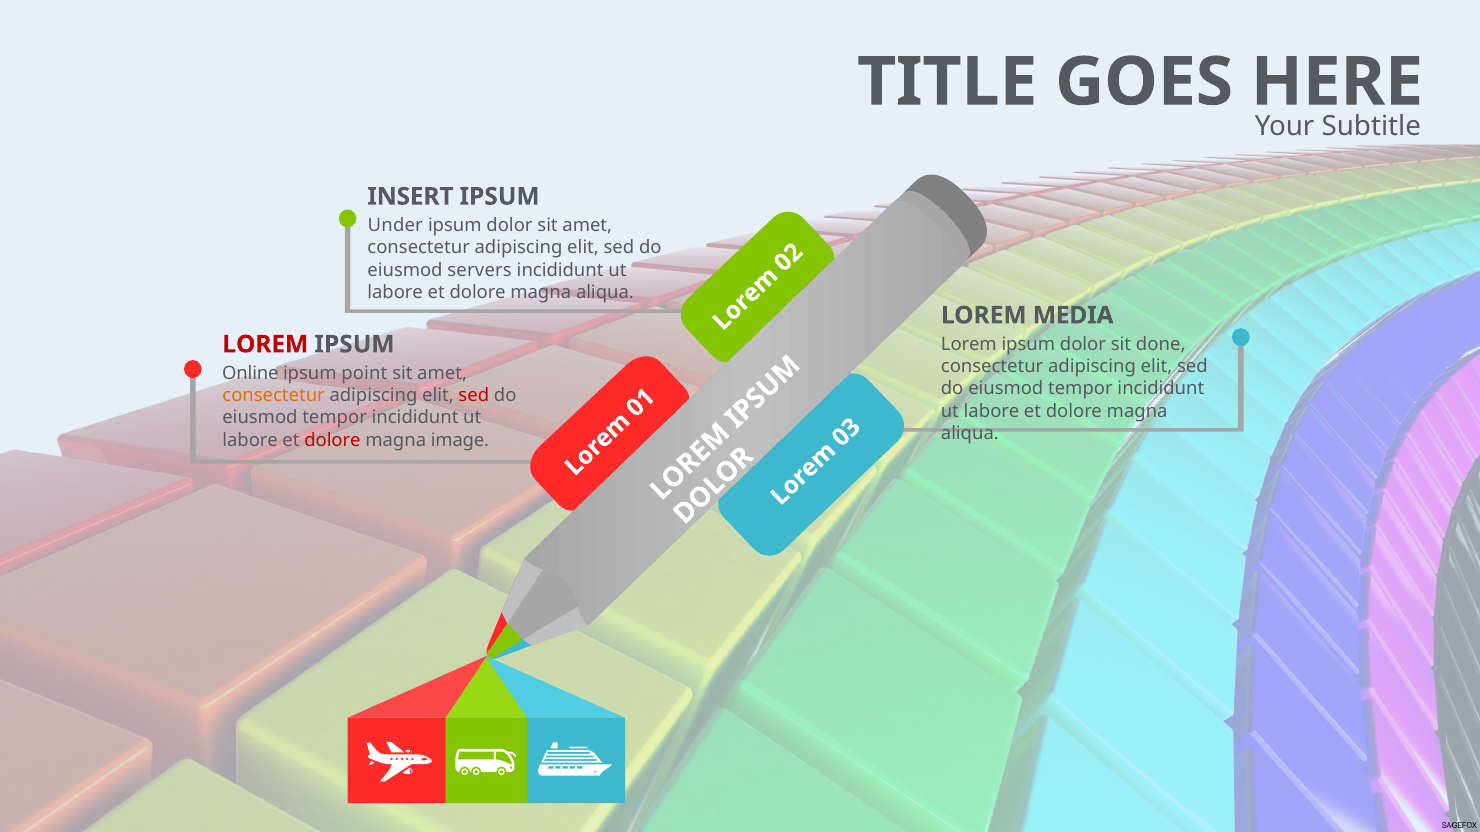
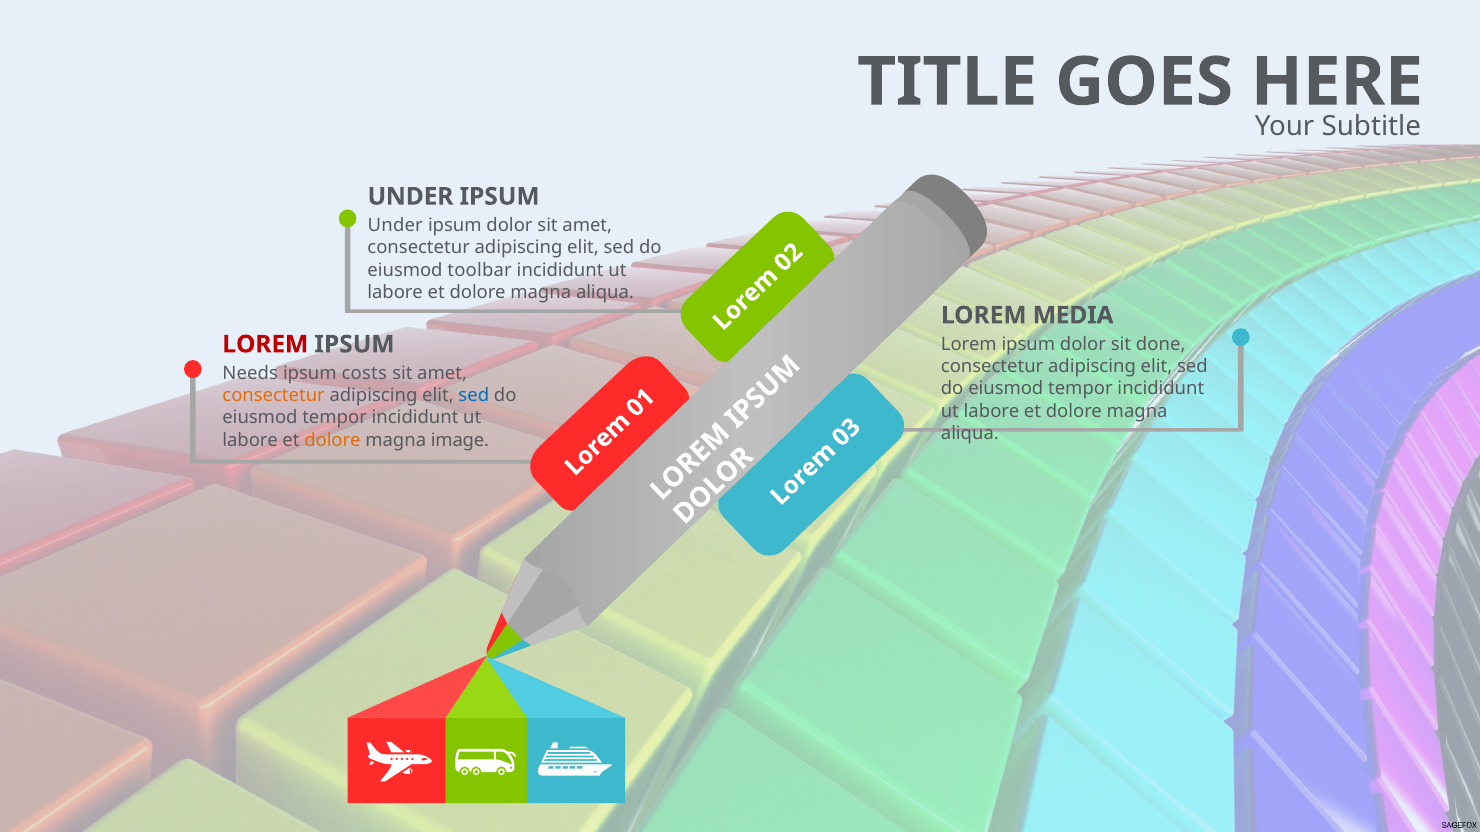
INSERT: INSERT -> UNDER (410, 197)
servers: servers -> toolbar (480, 270)
Online: Online -> Needs (250, 374)
point: point -> costs (364, 374)
sed colour: red -> blue (474, 396)
dolore colour: red -> orange (332, 440)
